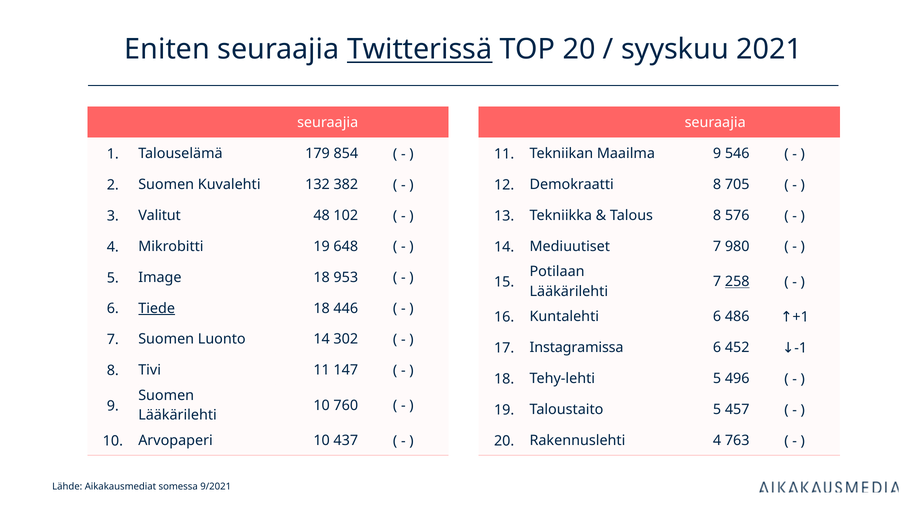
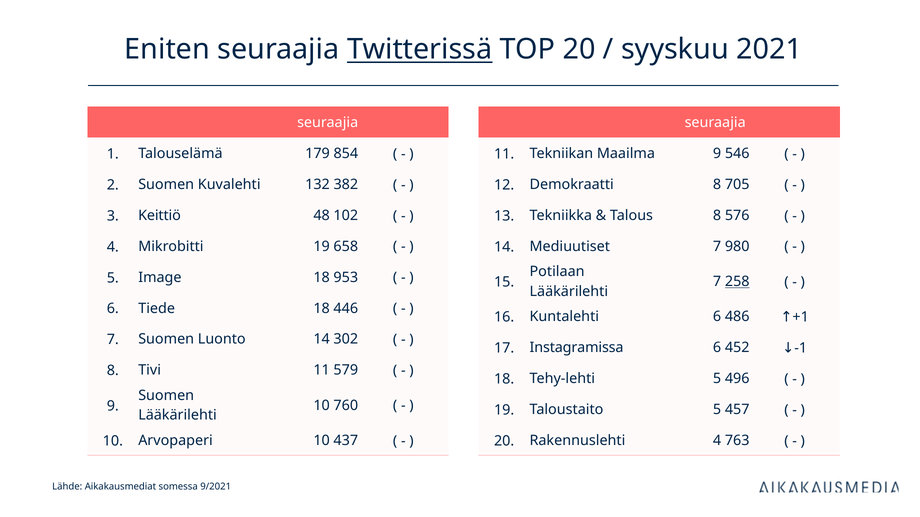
Valitut: Valitut -> Keittiö (160, 216)
648: 648 -> 658 (346, 247)
Tiede underline: present -> none (157, 309)
147: 147 -> 579 (346, 371)
